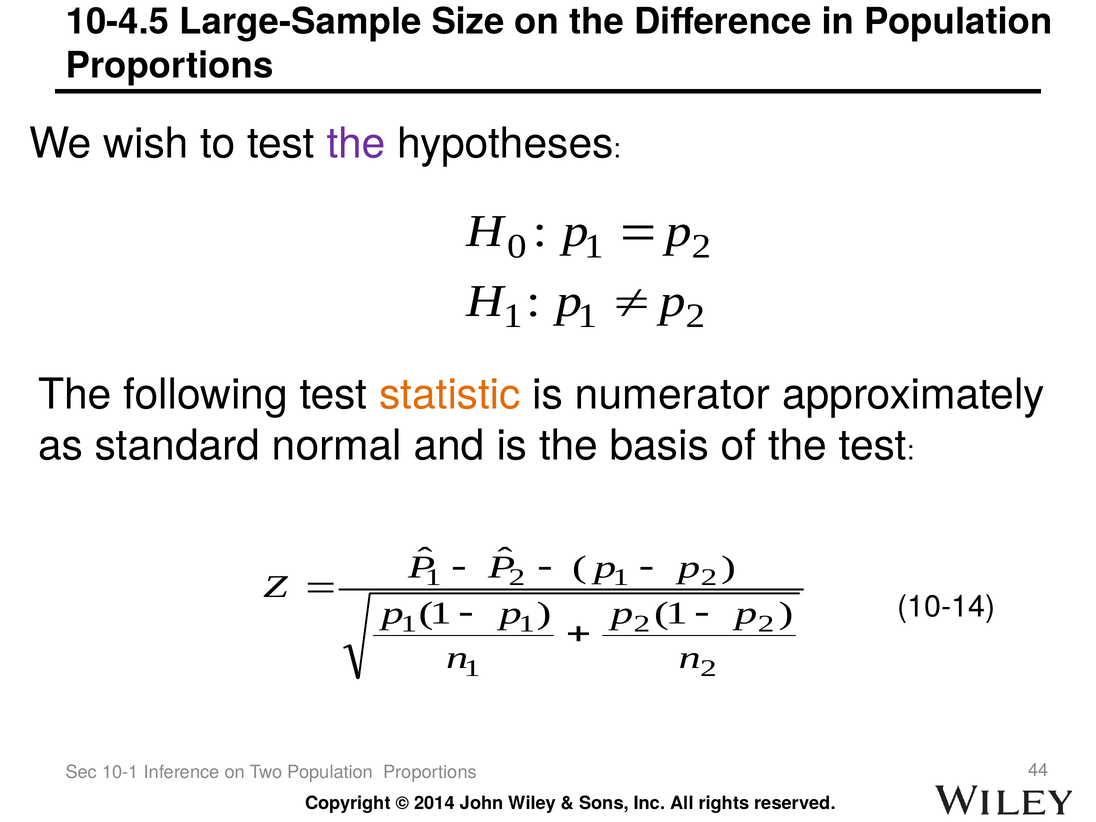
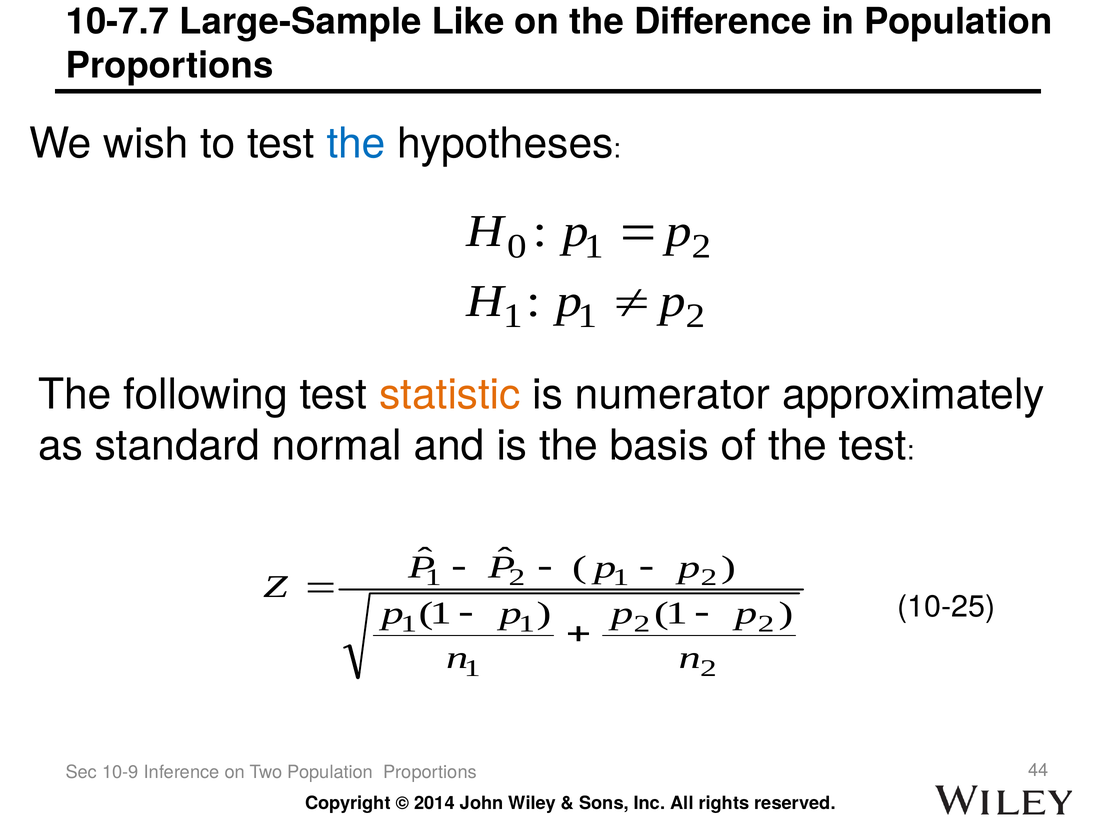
10-4.5: 10-4.5 -> 10-7.7 (117, 22)
Size: Size -> Like (468, 22)
the colour: purple -> blue (356, 144)
10-14: 10-14 -> 10-25 (946, 607)
10-1: 10-1 -> 10-9 (120, 772)
